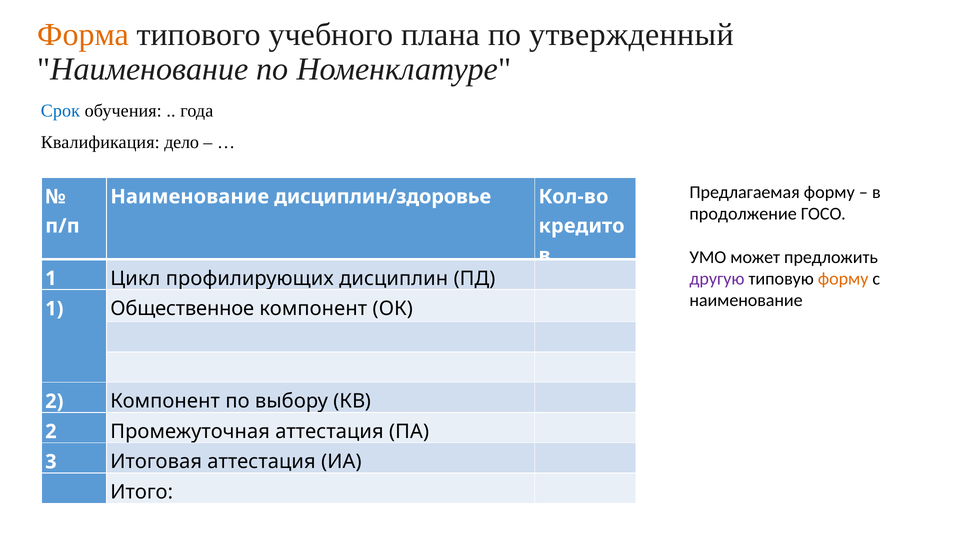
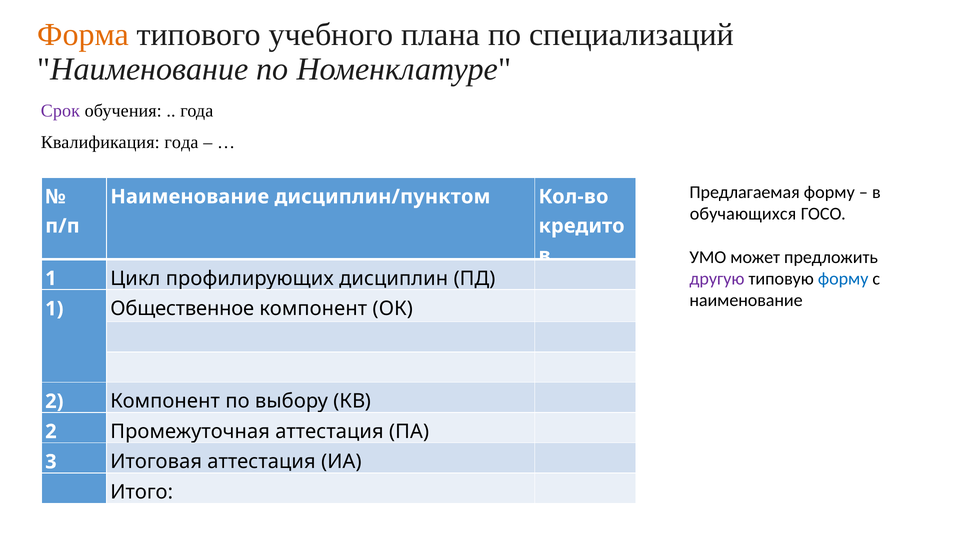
утвержденный: утвержденный -> специализаций (632, 35)
Срок colour: blue -> purple (60, 111)
Квалификация дело: дело -> года (181, 142)
дисциплин/здоровье: дисциплин/здоровье -> дисциплин/пунктом (382, 197)
продолжение: продолжение -> обучающихся (743, 214)
форму colour: orange -> blue (843, 279)
